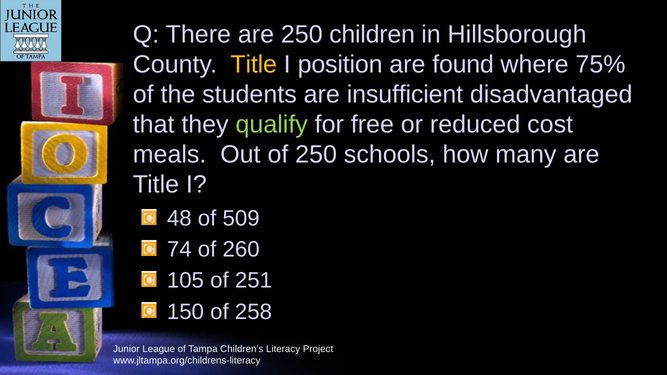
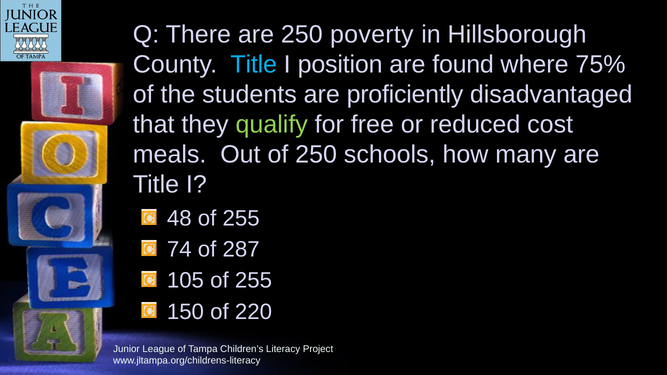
children: children -> poverty (372, 34)
Title colour: yellow -> light blue (254, 64)
insufficient: insufficient -> proficiently (405, 94)
48 of 509: 509 -> 255 (241, 219)
260: 260 -> 287 (241, 250)
105 of 251: 251 -> 255 (253, 281)
258: 258 -> 220 (253, 312)
